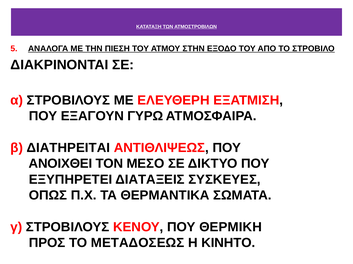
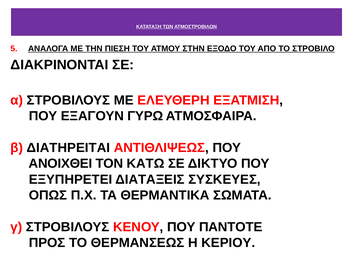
ΜΕΣΟ: ΜΕΣΟ -> ΚΑΤΩ (145, 164)
ΘΕΡΜΙΚΗ: ΘΕΡΜΙΚΗ -> ΠΑΝΤΟΤΕ (231, 228)
ΜΕΤΑΔΟΣΕΩΣ: ΜΕΤΑΔΟΣΕΩΣ -> ΘΕΡΜΑΝΣΕΩΣ (138, 244)
ΚΙΝΗΤΟ: ΚΙΝΗΤΟ -> ΚΕΡΙΟΥ (228, 244)
